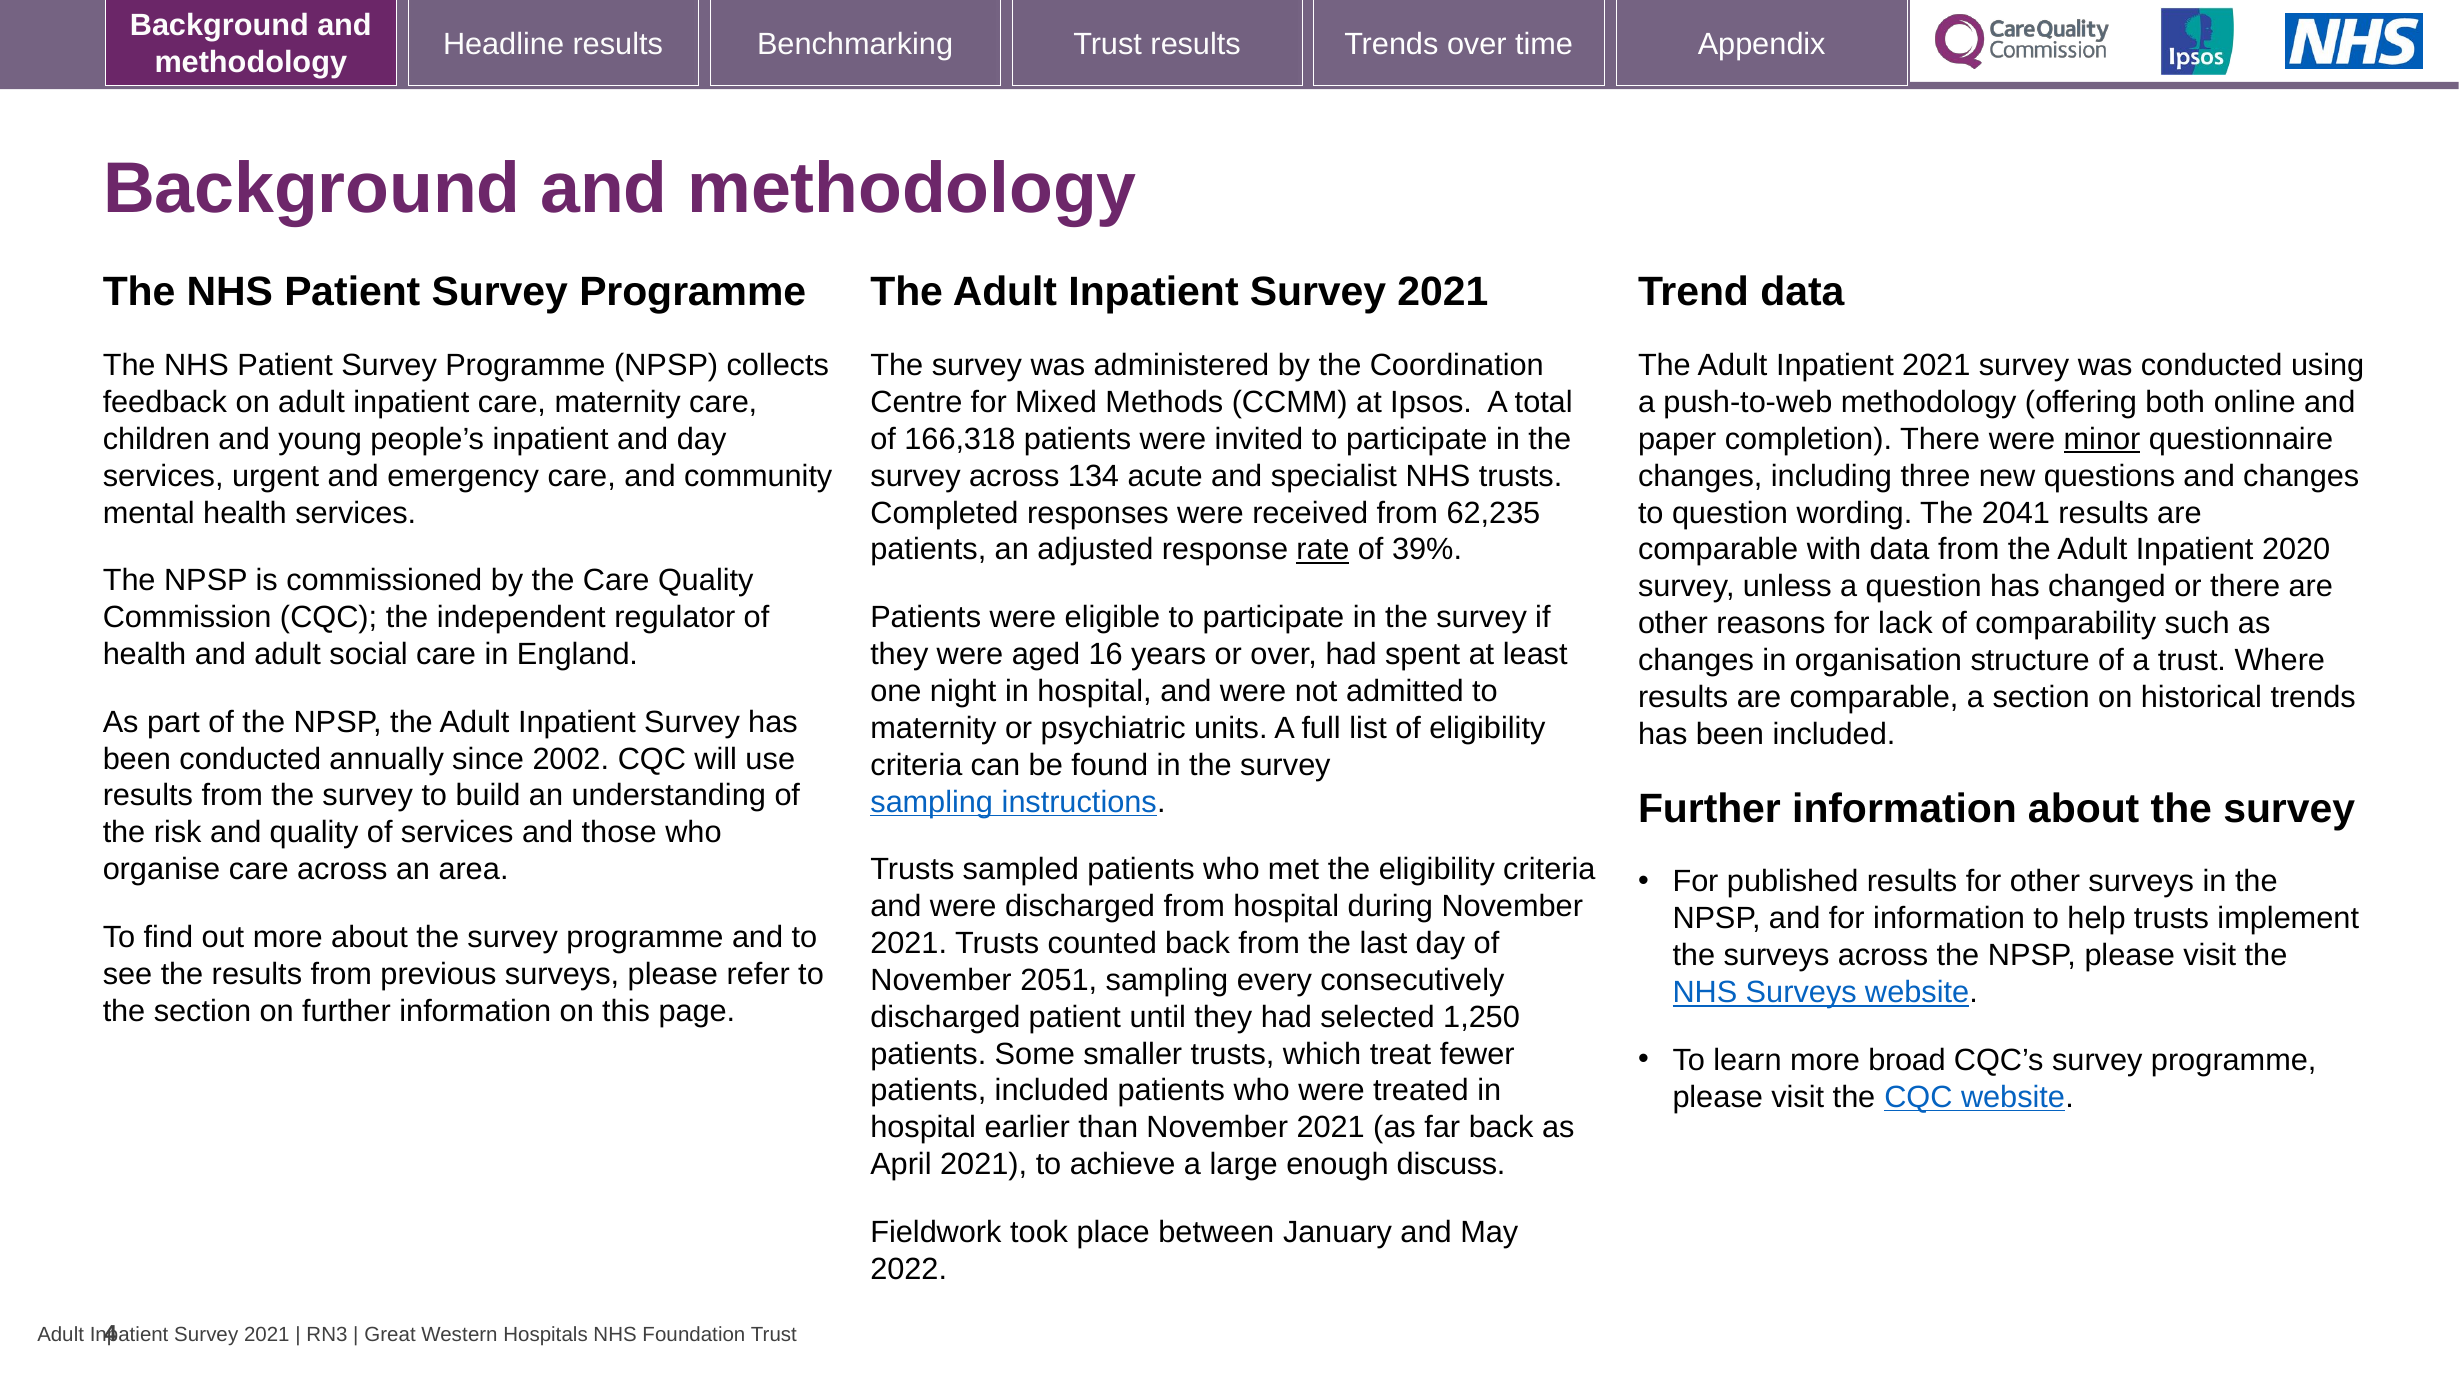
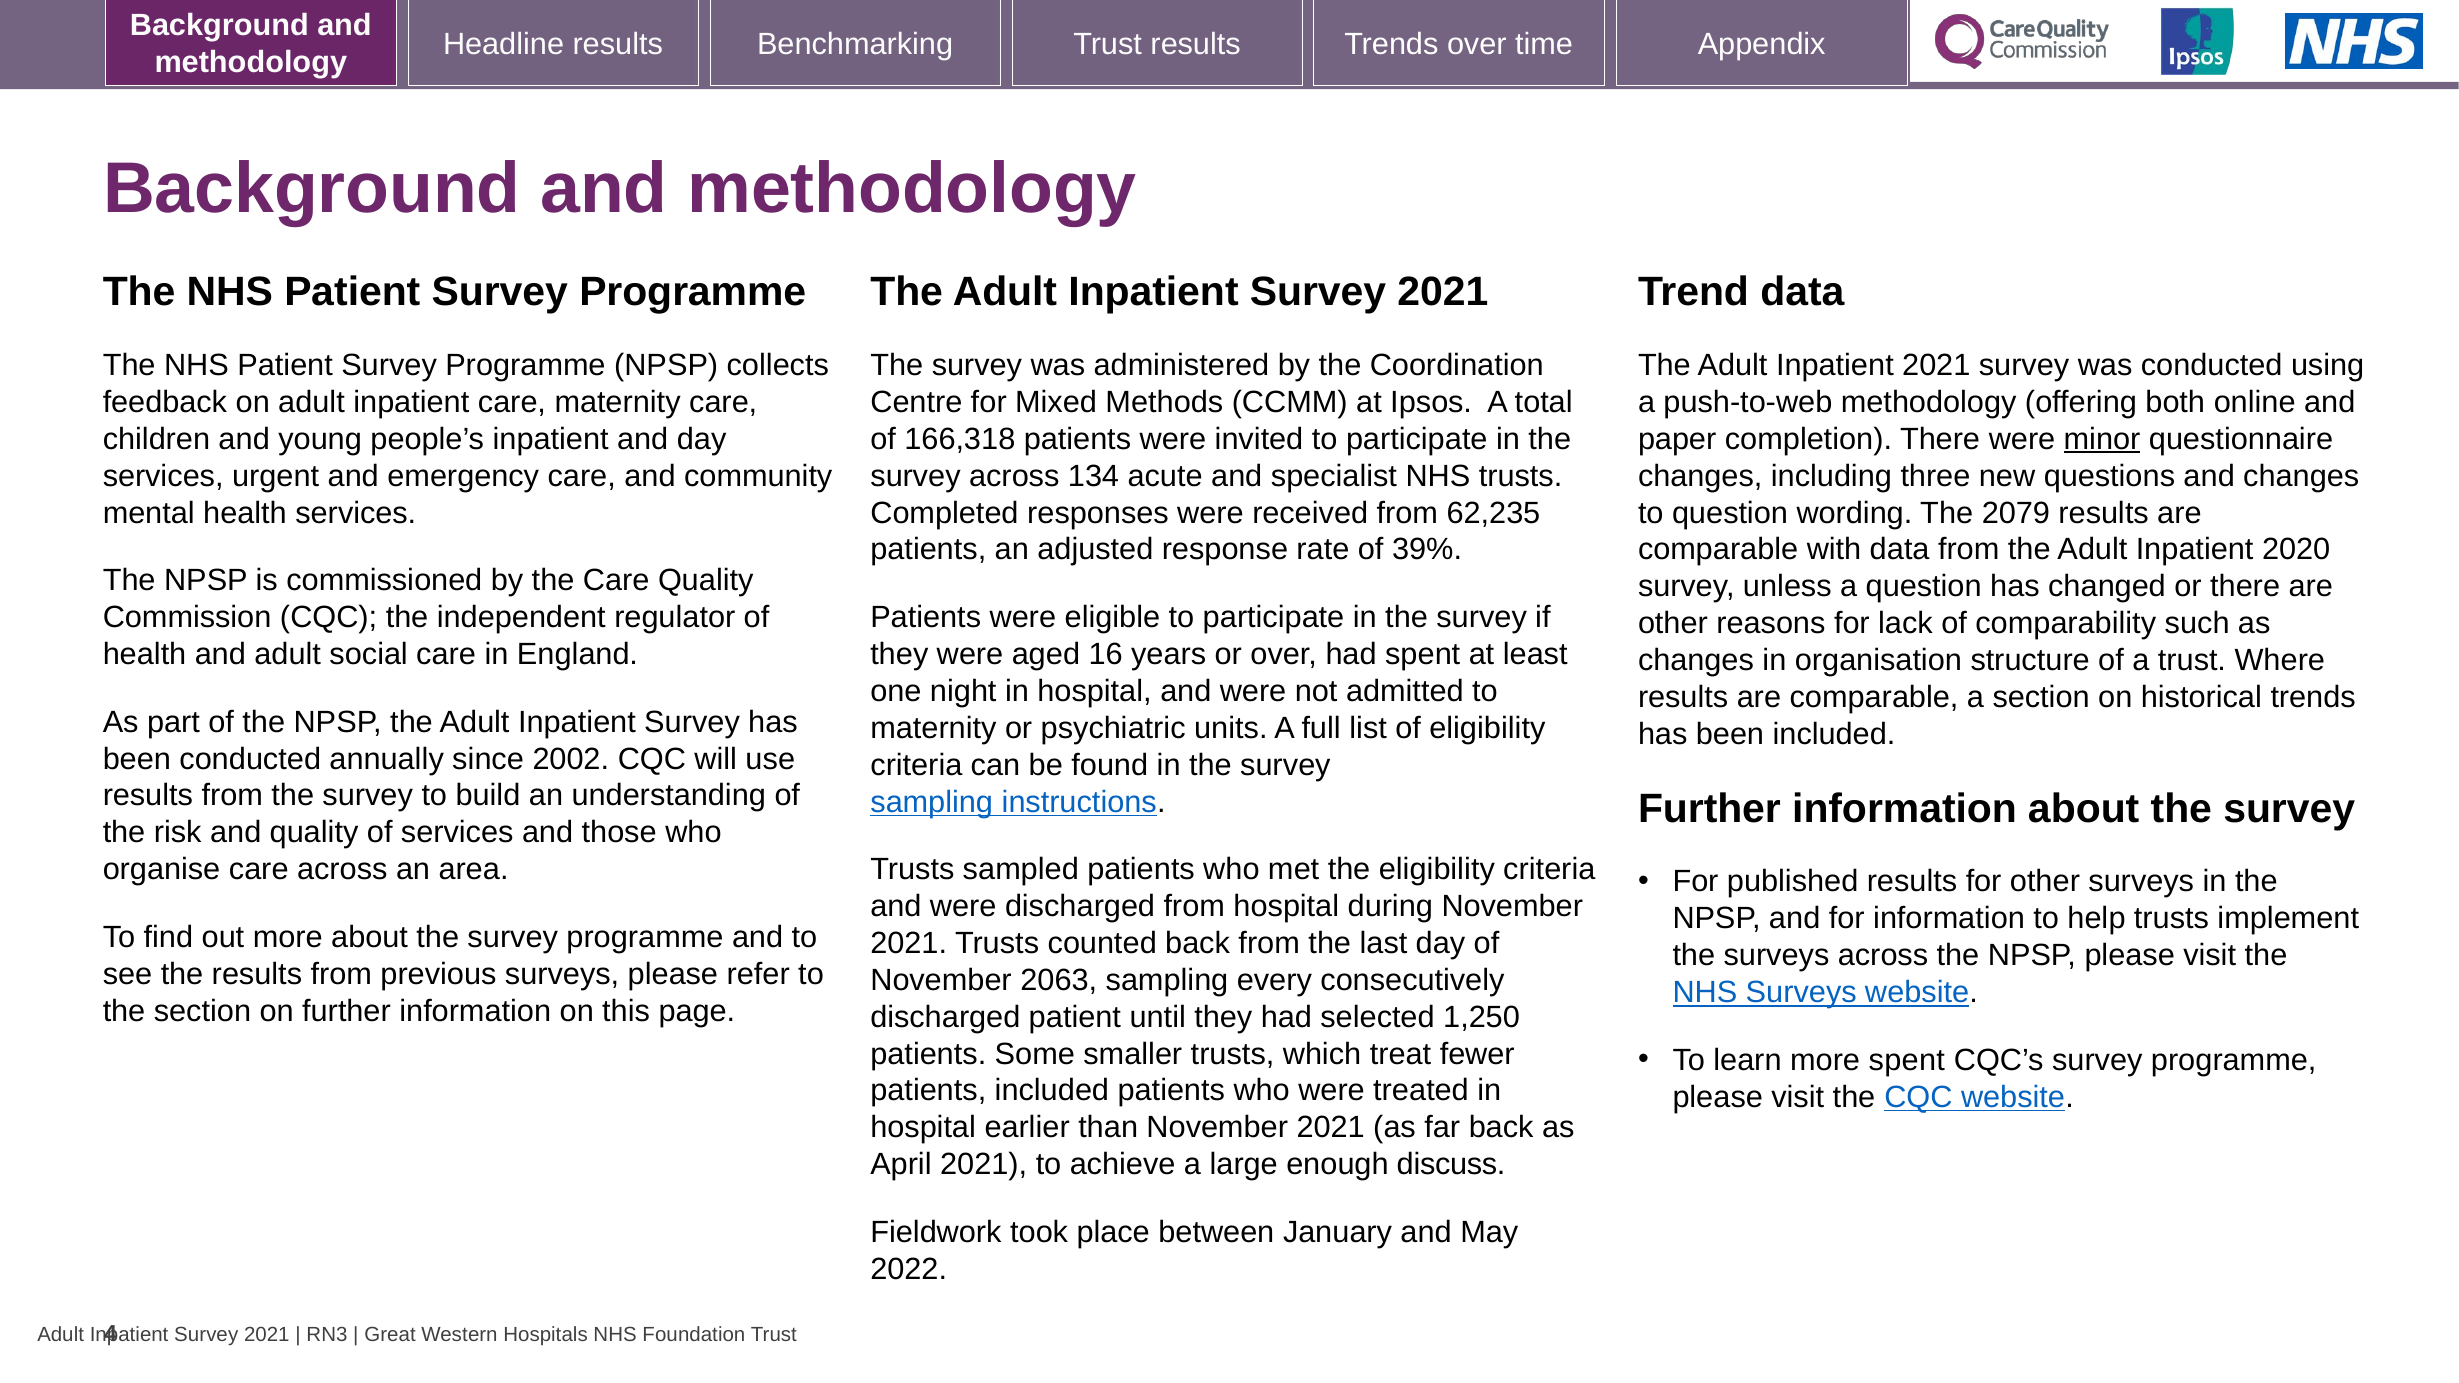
2041: 2041 -> 2079 (2016, 513)
rate underline: present -> none (1323, 550)
2051: 2051 -> 2063 (1059, 980)
more broad: broad -> spent (1907, 1060)
